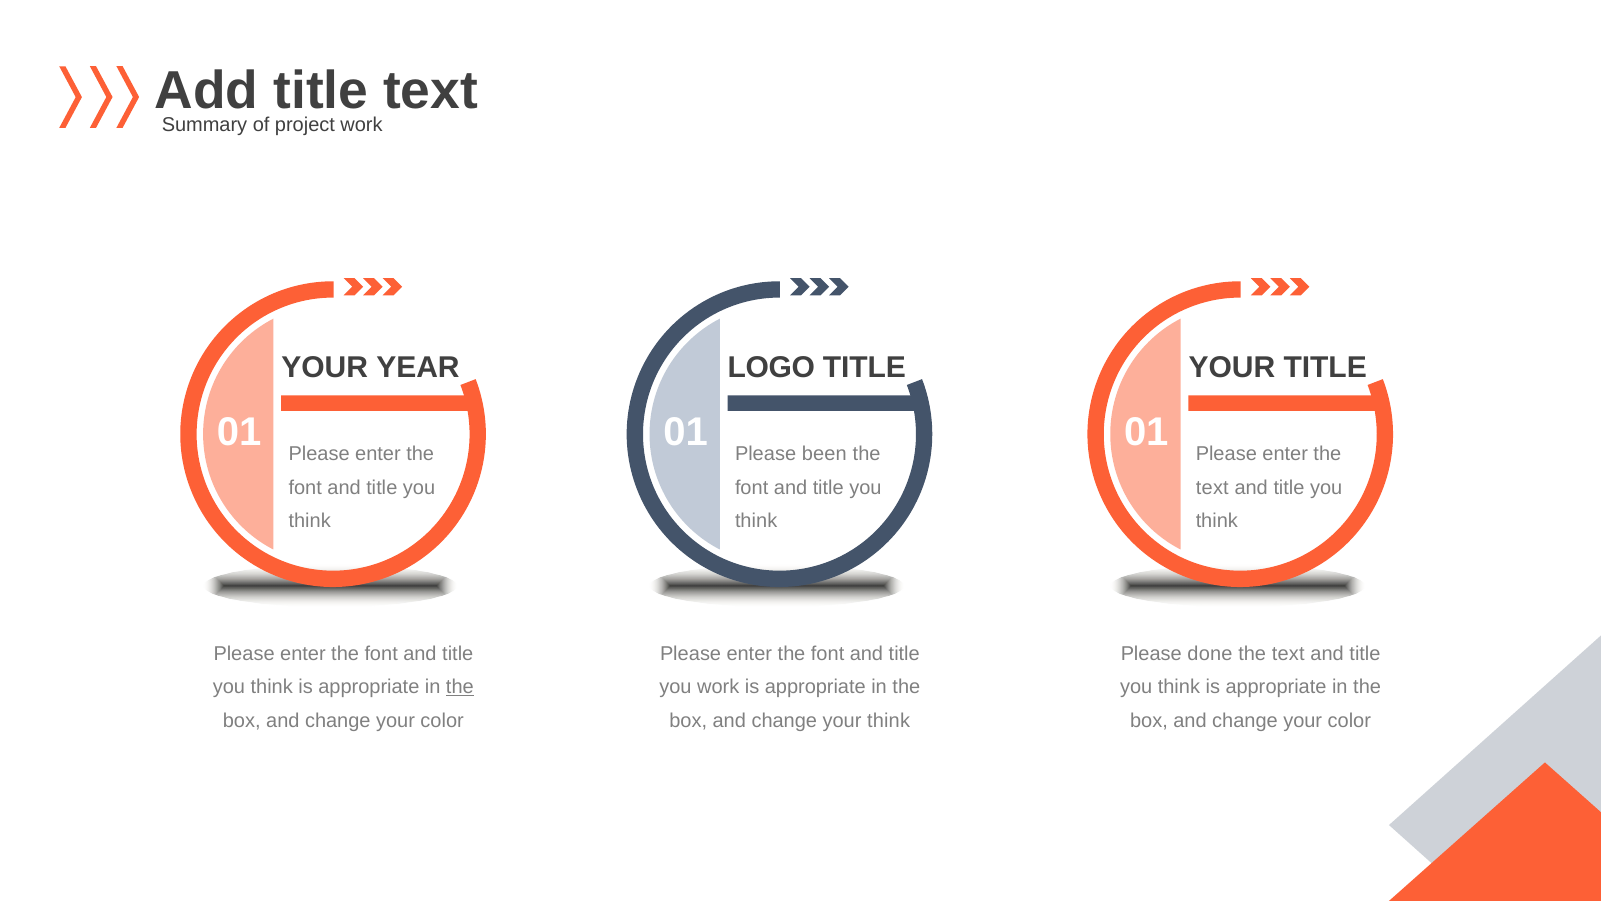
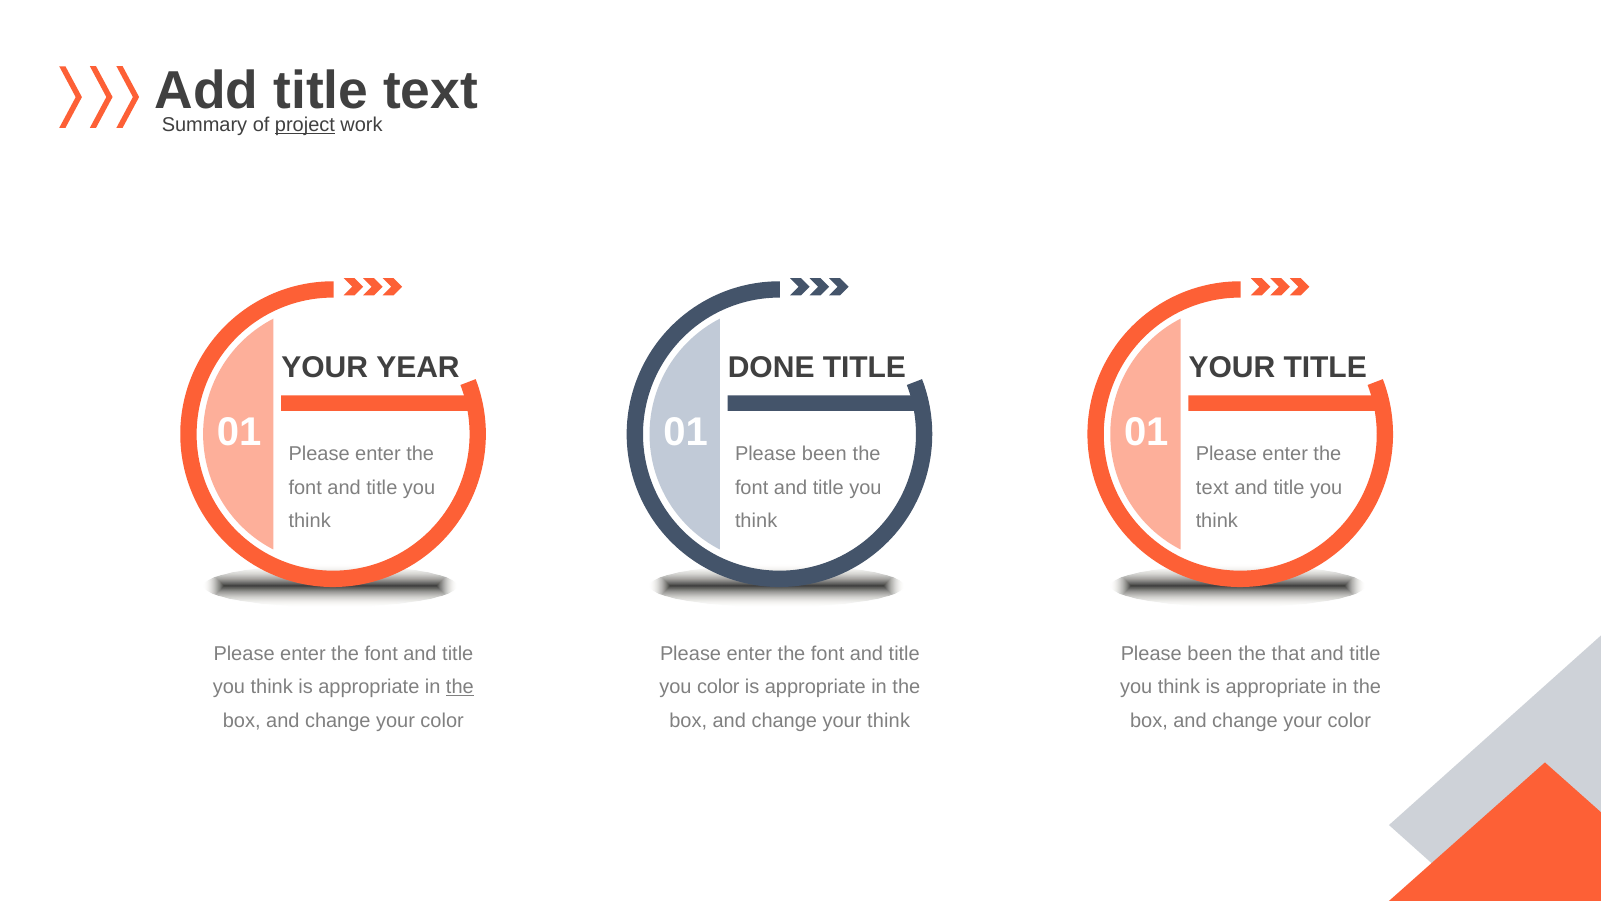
project underline: none -> present (305, 125)
LOGO: LOGO -> DONE (771, 367)
done: done -> been (1210, 653)
text: text -> that (1288, 653)
you work: work -> color (718, 687)
